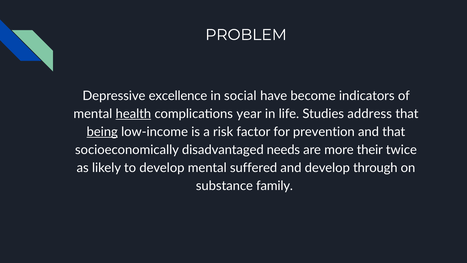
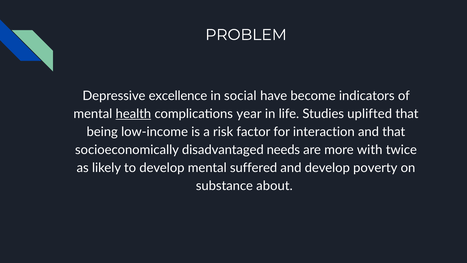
address: address -> uplifted (370, 114)
being underline: present -> none (102, 132)
prevention: prevention -> interaction (324, 132)
their: their -> with (370, 150)
through: through -> poverty (375, 168)
family: family -> about (274, 186)
